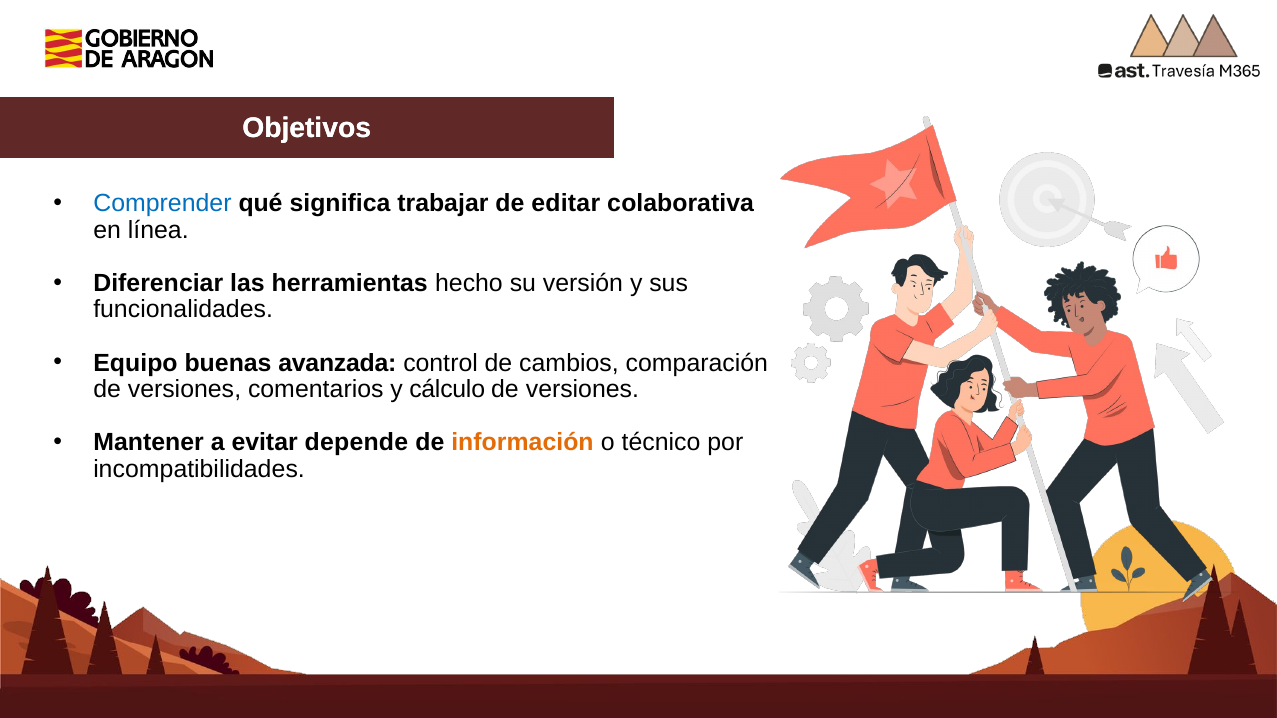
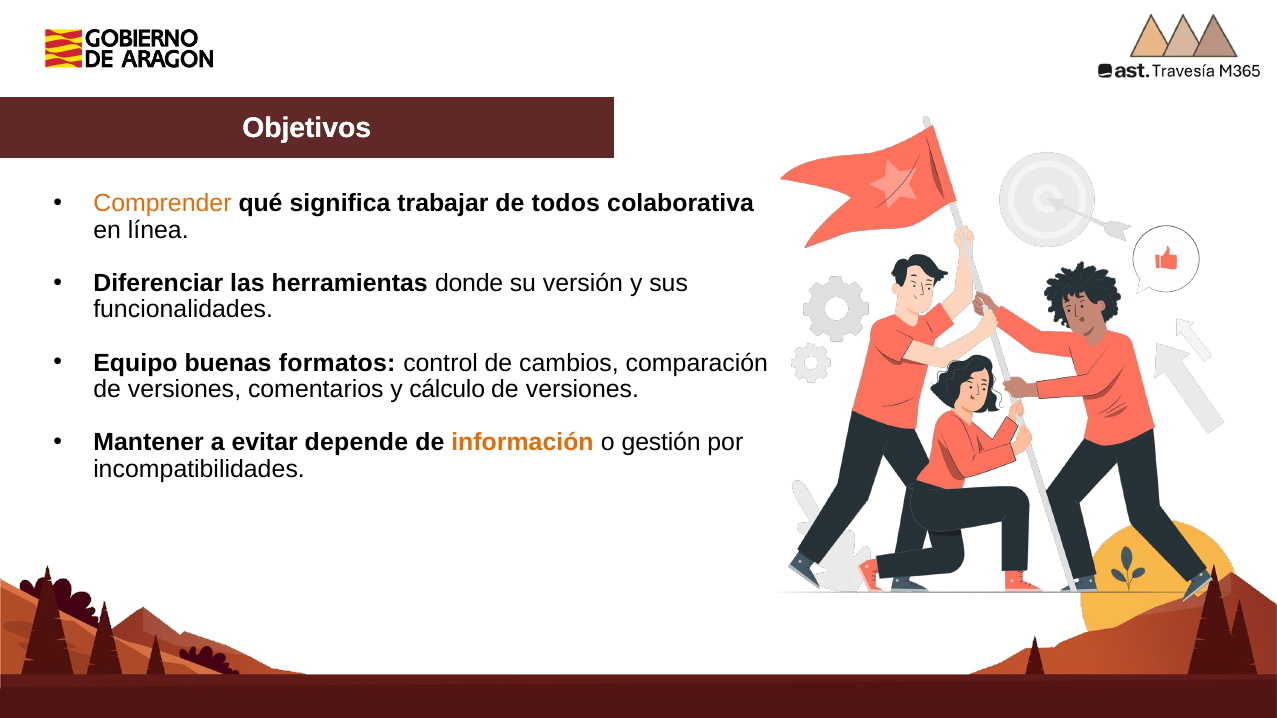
Comprender colour: blue -> orange (162, 204)
editar: editar -> todos (566, 204)
hecho: hecho -> donde (469, 283)
avanzada: avanzada -> formatos (337, 363)
técnico: técnico -> gestión (661, 443)
